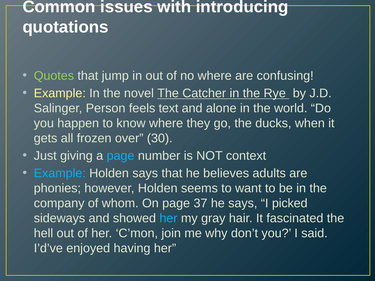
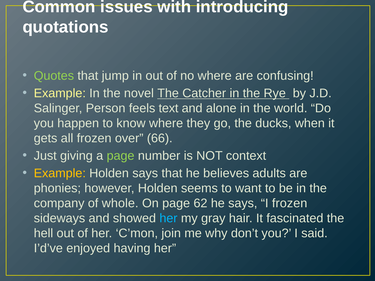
30: 30 -> 66 (160, 138)
page colour: light blue -> light green (121, 156)
Example colour: light blue -> yellow (60, 173)
whom: whom -> whole (120, 203)
37: 37 -> 62 (200, 203)
I picked: picked -> frozen (290, 203)
